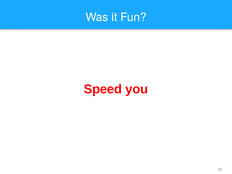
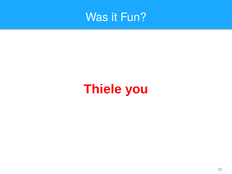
Speed: Speed -> Thiele (103, 89)
